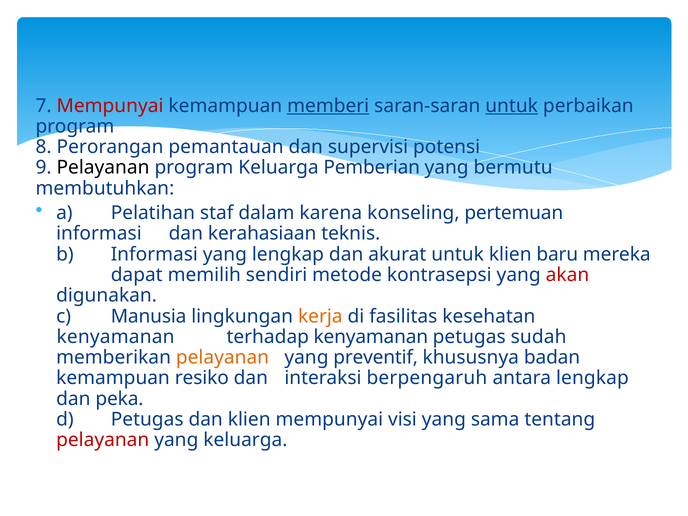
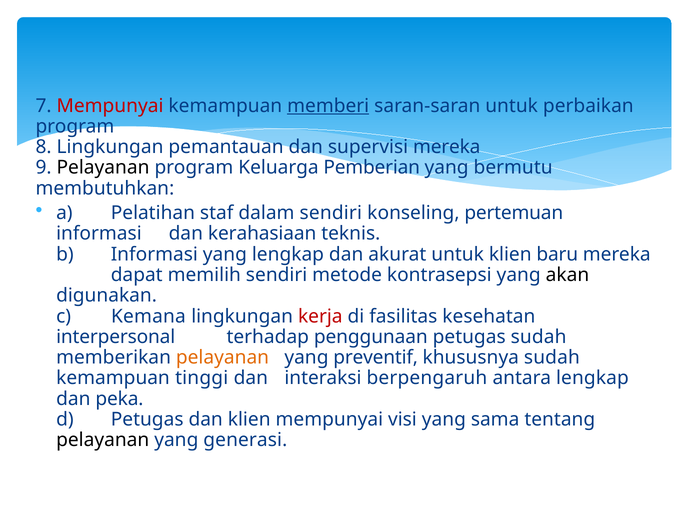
untuk underline: present -> none (512, 106)
8 Perorangan: Perorangan -> Lingkungan (110, 147)
supervisi potensi: potensi -> mereka (447, 147)
dalam karena: karena -> sendiri (331, 213)
akan colour: red -> black (567, 275)
Manusia: Manusia -> Kemana (148, 316)
kerja colour: orange -> red (320, 316)
kenyamanan: kenyamanan -> interpersonal (116, 337)
terhadap kenyamanan: kenyamanan -> penggunaan (371, 337)
khususnya badan: badan -> sudah (552, 357)
resiko: resiko -> tinggi (202, 378)
pelayanan colour: red -> black (103, 440)
yang keluarga: keluarga -> generasi (245, 440)
